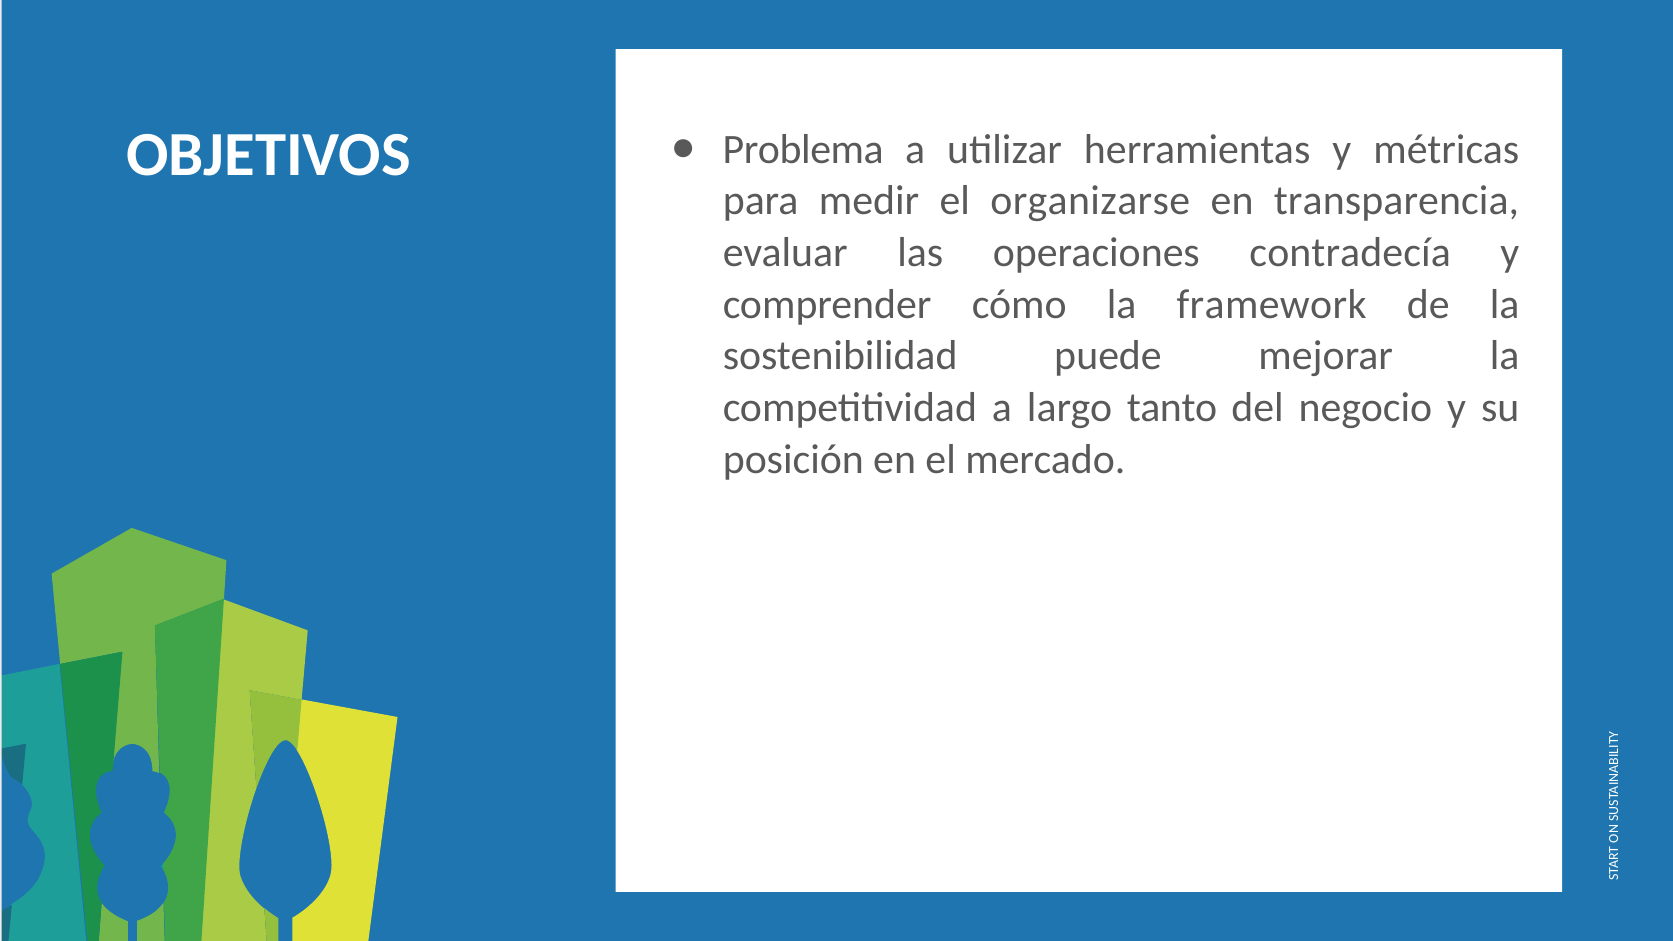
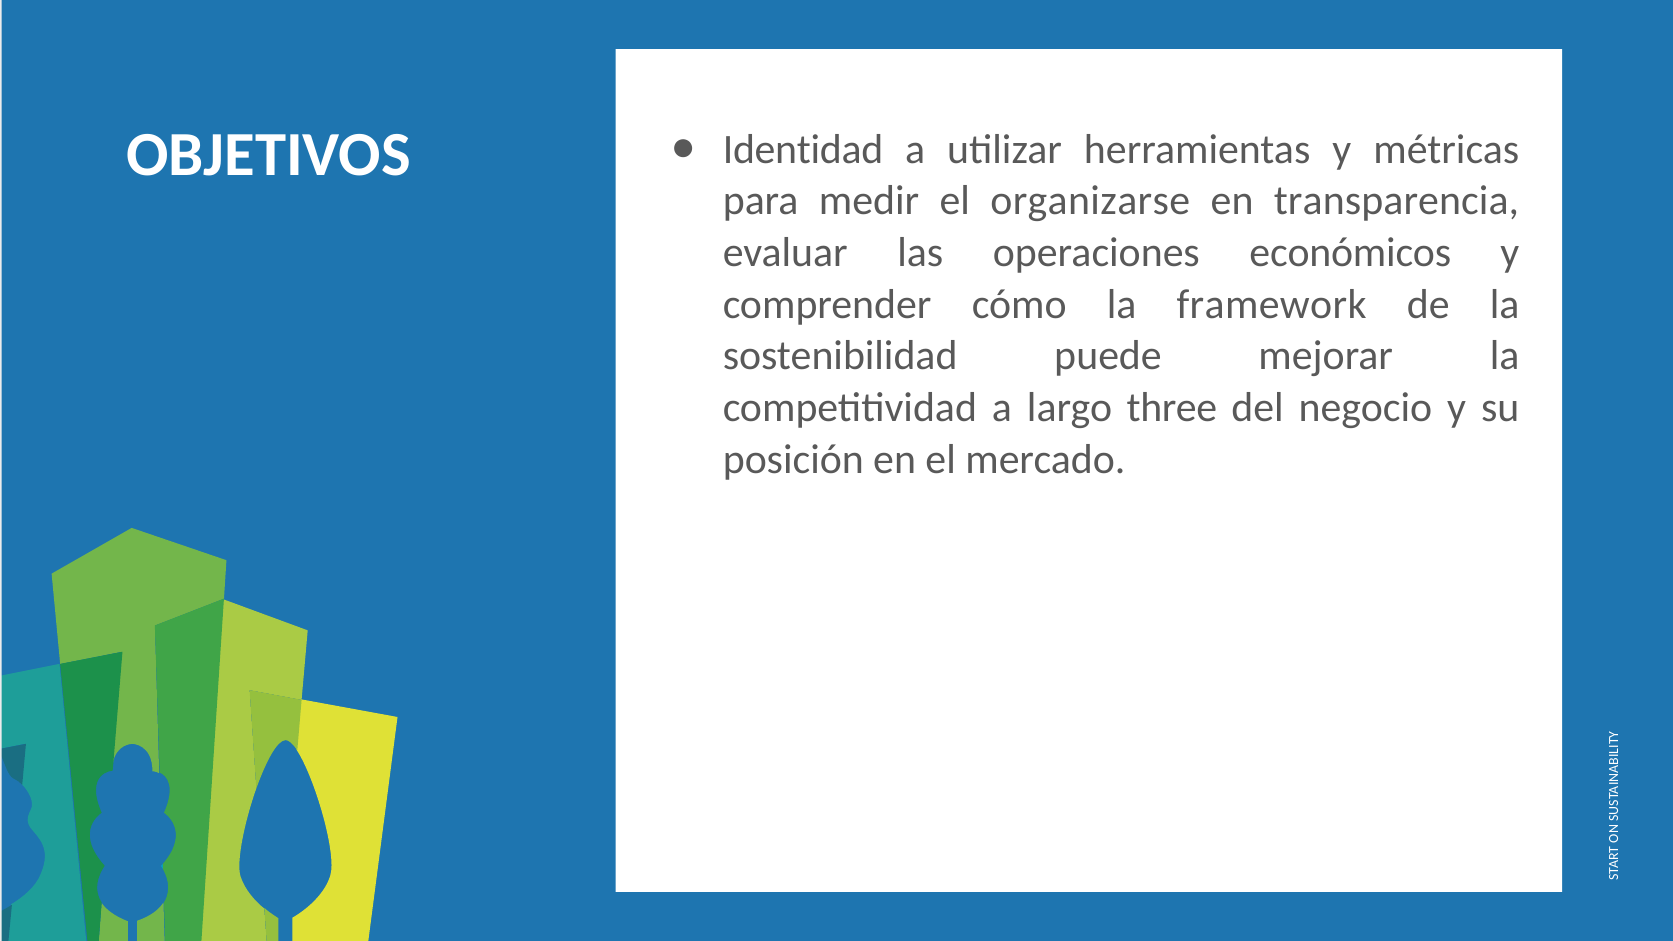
Problema: Problema -> Identidad (803, 149)
contradecía: contradecía -> económicos (1350, 253)
tanto: tanto -> three (1172, 408)
